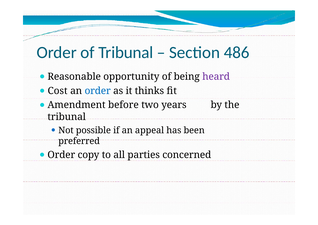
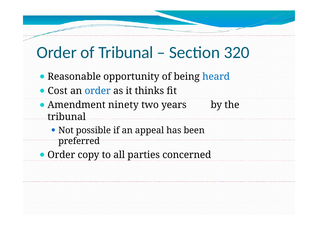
486: 486 -> 320 (237, 52)
heard colour: purple -> blue (216, 77)
before: before -> ninety (123, 105)
